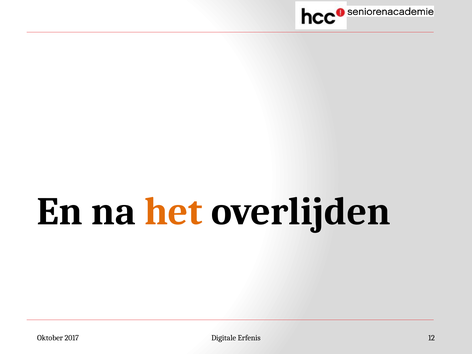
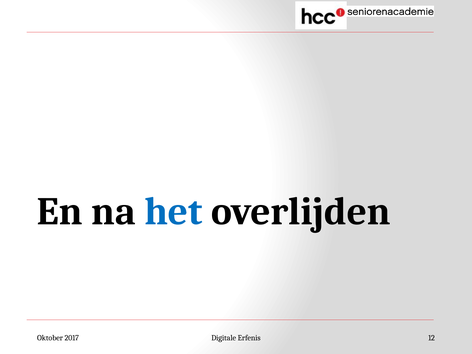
het colour: orange -> blue (173, 212)
